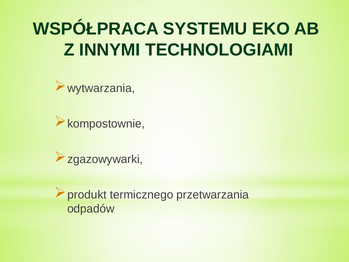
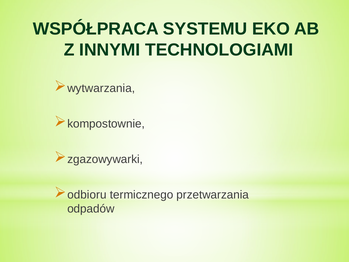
produkt: produkt -> odbioru (87, 195)
